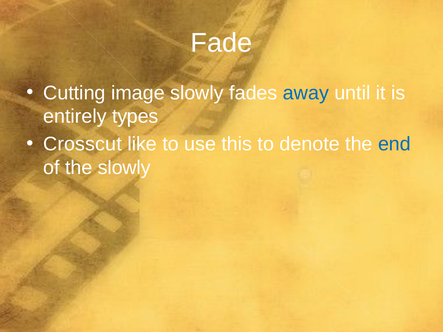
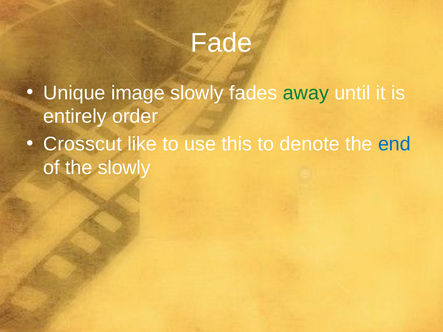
Cutting: Cutting -> Unique (74, 93)
away colour: blue -> green (306, 93)
types: types -> order (135, 117)
